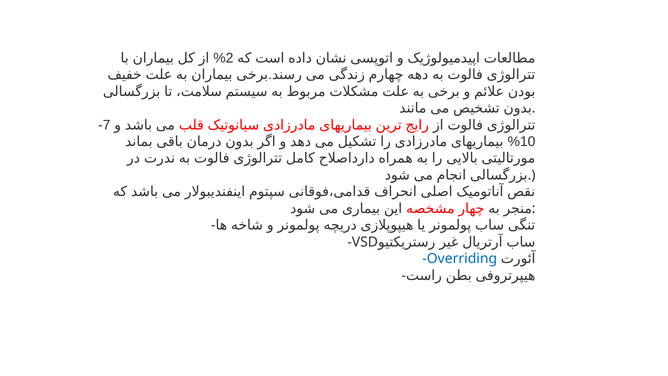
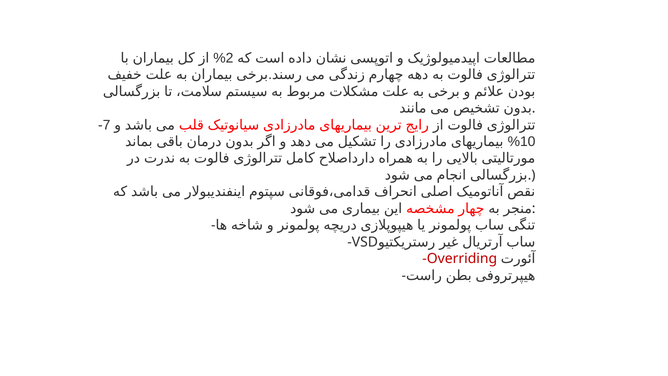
Overriding colour: blue -> red (460, 259)
